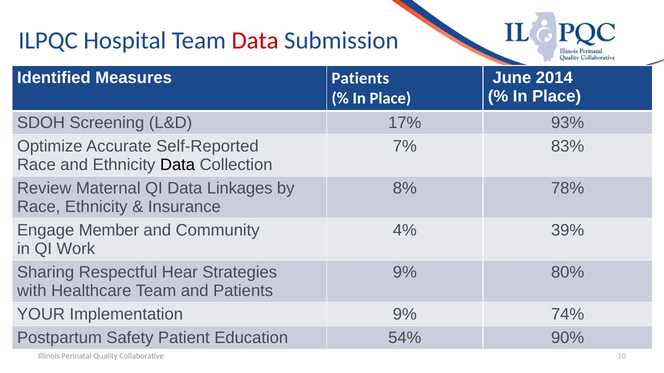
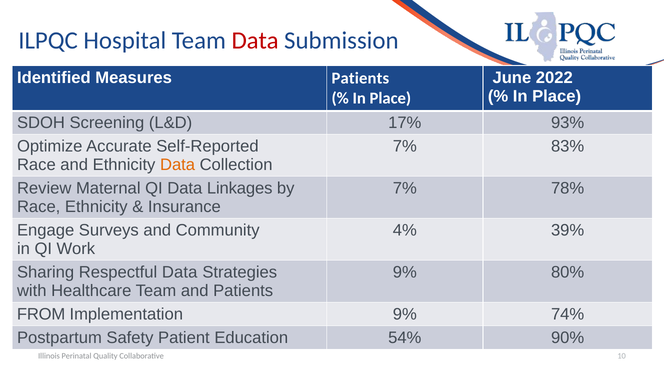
2014: 2014 -> 2022 (554, 78)
Data colour: black -> orange (178, 165)
8%: 8% -> 7% (405, 189)
Member: Member -> Surveys (109, 231)
Respectful Hear: Hear -> Data (180, 273)
YOUR: YOUR -> FROM (41, 315)
